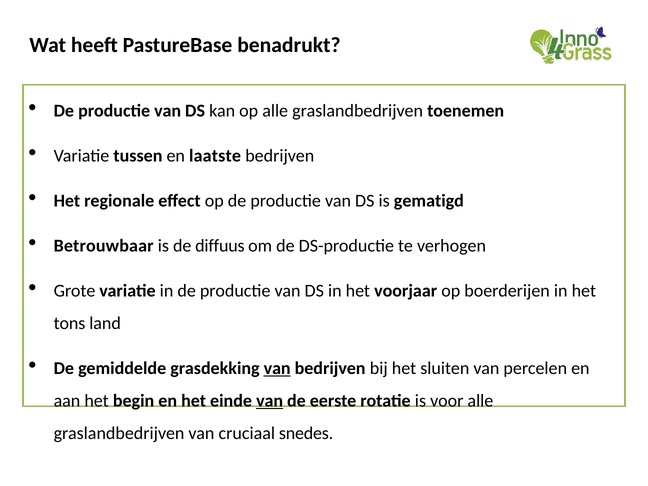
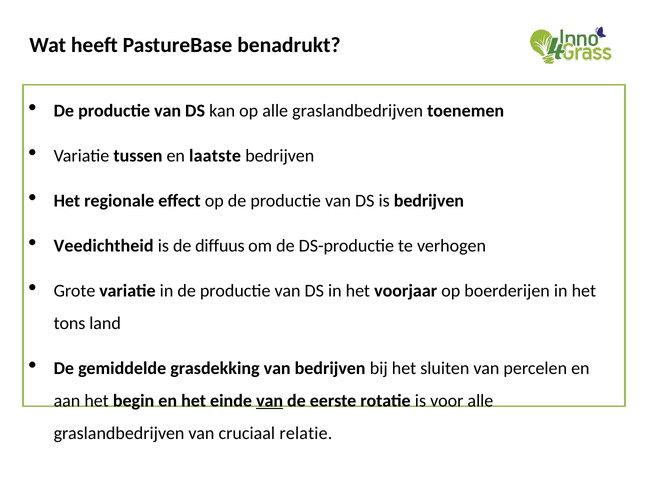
is gematigd: gematigd -> bedrijven (429, 201)
Betrouwbaar: Betrouwbaar -> Veedichtheid (104, 246)
van underline: present -> none (277, 368)
snedes: snedes -> relatie (306, 433)
